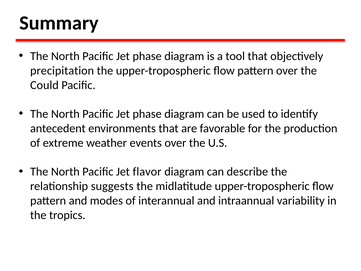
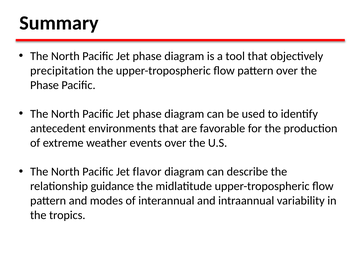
Could: Could -> Phase (44, 85)
suggests: suggests -> guidance (112, 186)
